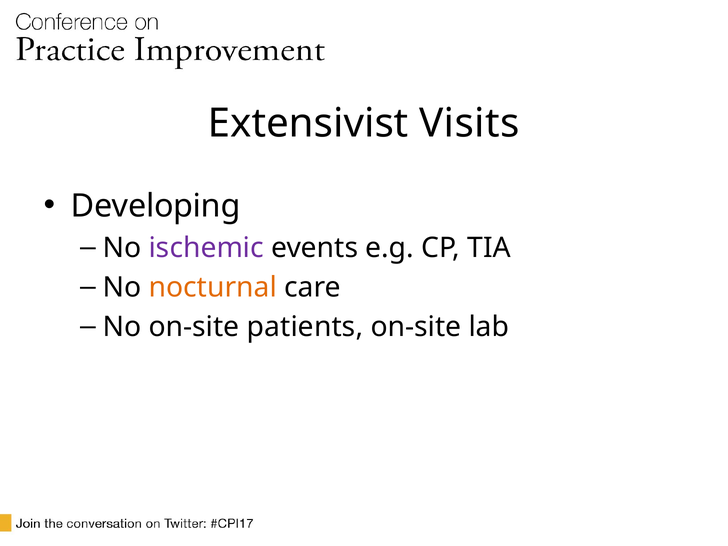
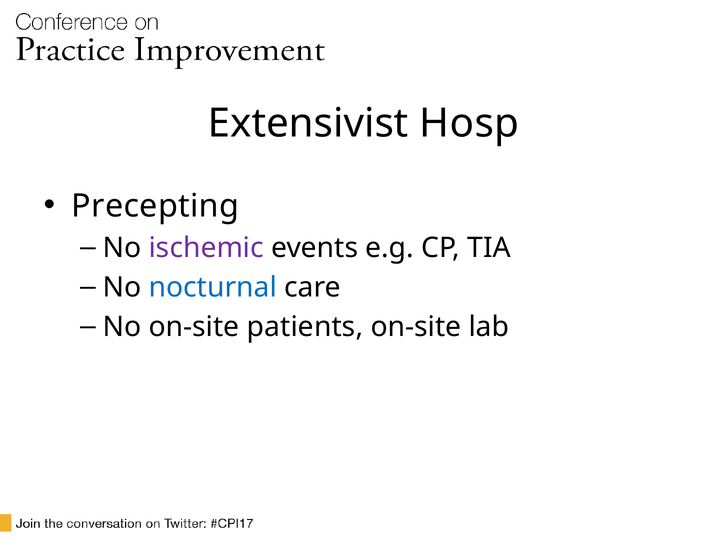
Visits: Visits -> Hosp (469, 123)
Developing: Developing -> Precepting (155, 206)
nocturnal colour: orange -> blue (213, 287)
